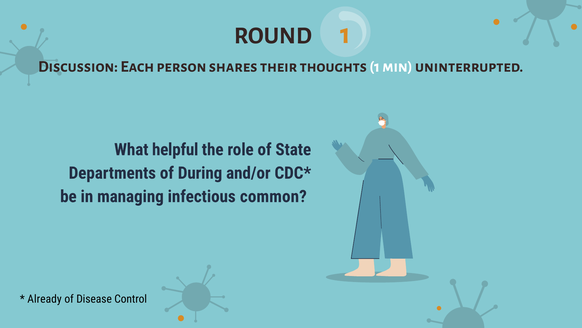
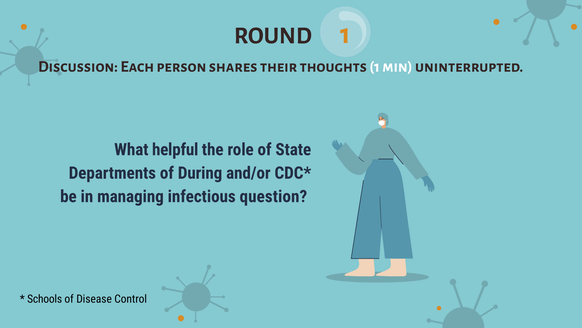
common: common -> question (273, 196)
Already: Already -> Schools (45, 299)
